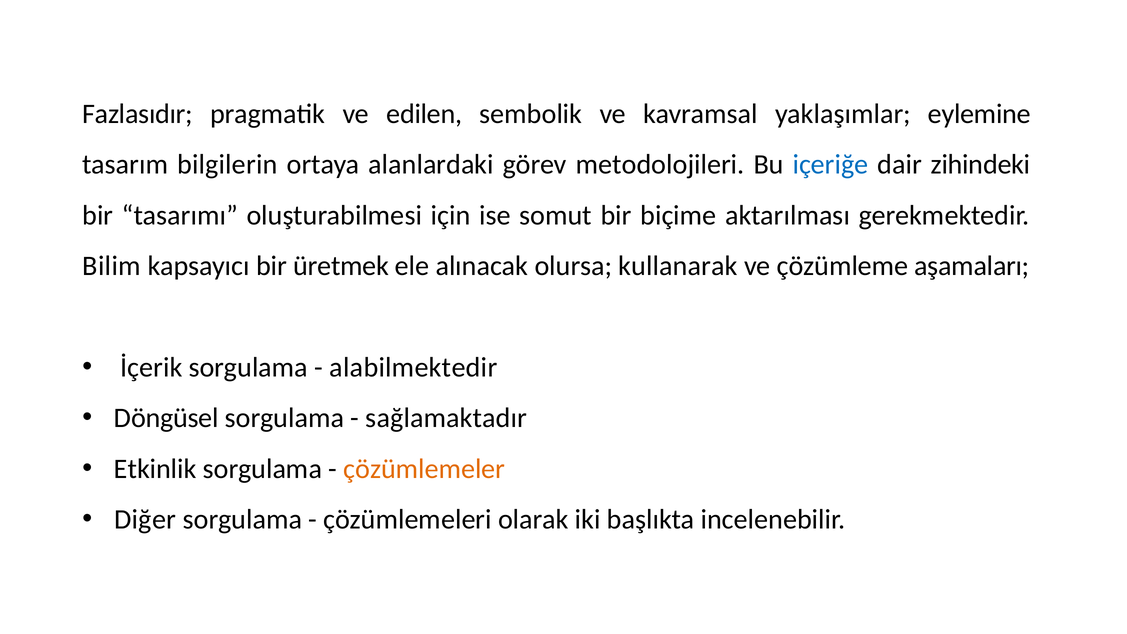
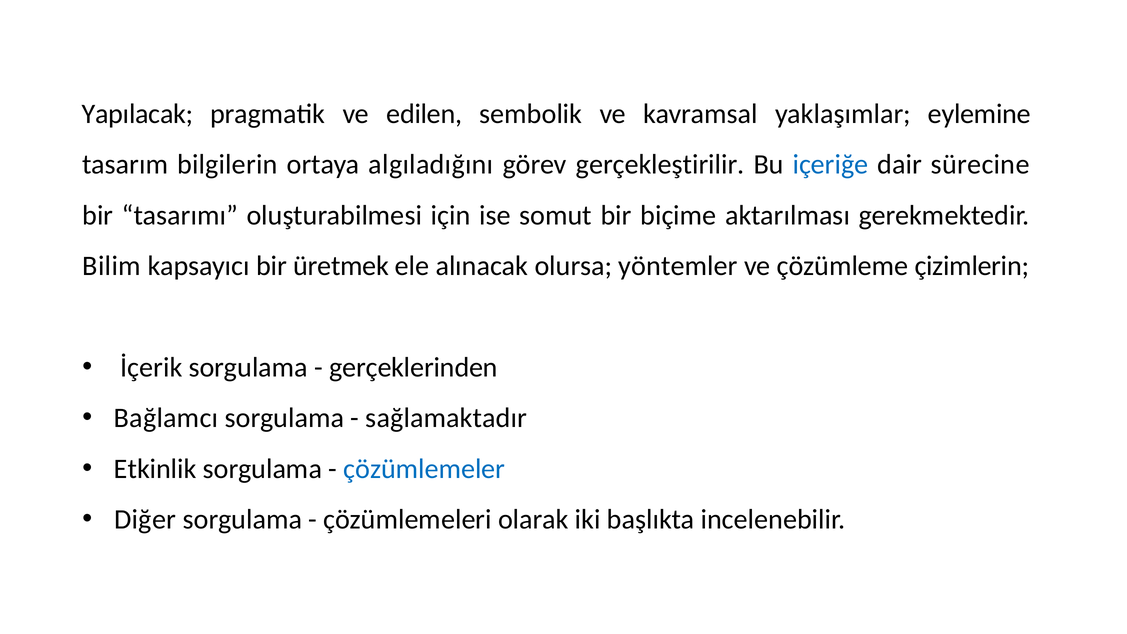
Fazlasıdır: Fazlasıdır -> Yapılacak (138, 114)
alanlardaki: alanlardaki -> algıladığını (431, 165)
metodolojileri: metodolojileri -> gerçekleştirilir (660, 165)
zihindeki: zihindeki -> sürecine (980, 165)
kullanarak: kullanarak -> yöntemler (678, 266)
aşamaları: aşamaları -> çizimlerin (972, 266)
alabilmektedir: alabilmektedir -> gerçeklerinden (414, 367)
Döngüsel: Döngüsel -> Bağlamcı (166, 418)
çözümlemeler colour: orange -> blue (424, 469)
